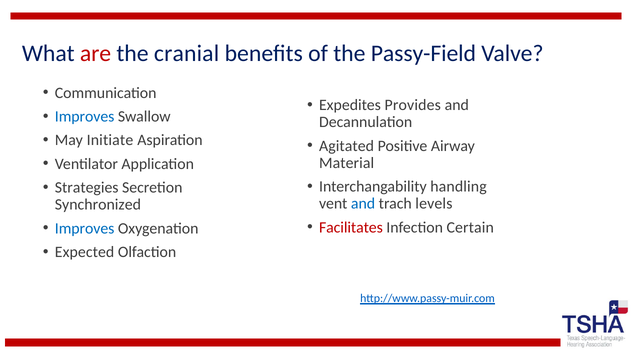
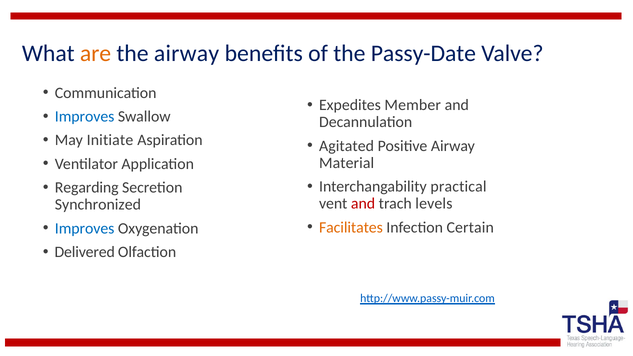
are colour: red -> orange (96, 54)
the cranial: cranial -> airway (187, 54)
Passy-Field: Passy-Field -> Passy-Date (423, 54)
Provides: Provides -> Member (413, 105)
handling: handling -> practical (458, 187)
Strategies: Strategies -> Regarding (87, 188)
and colour: blue -> red (363, 204)
Facilitates colour: red -> orange (351, 227)
Expected: Expected -> Delivered (85, 252)
